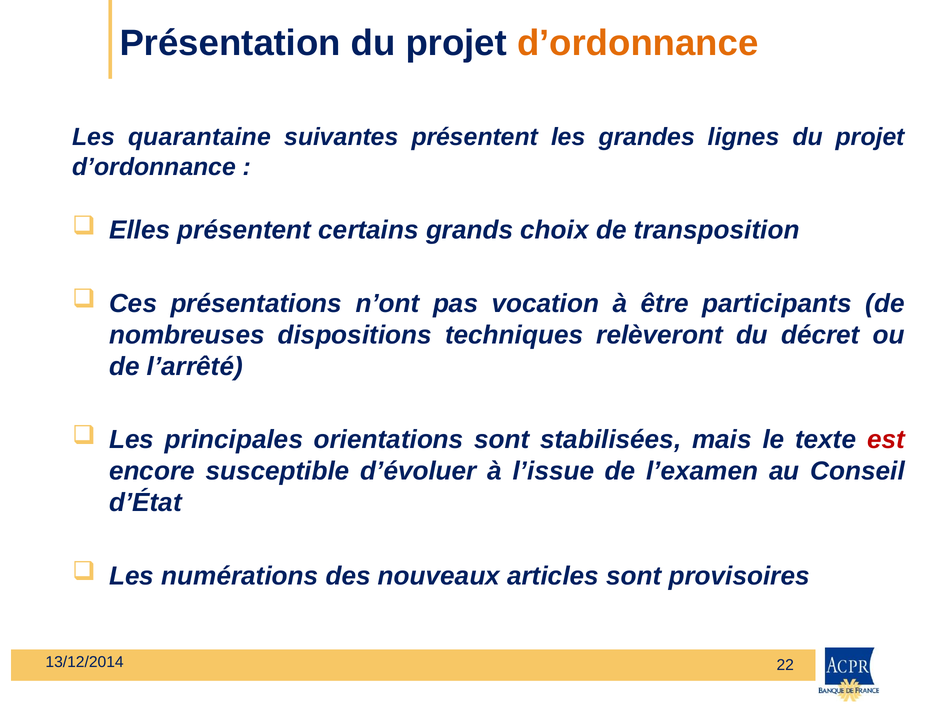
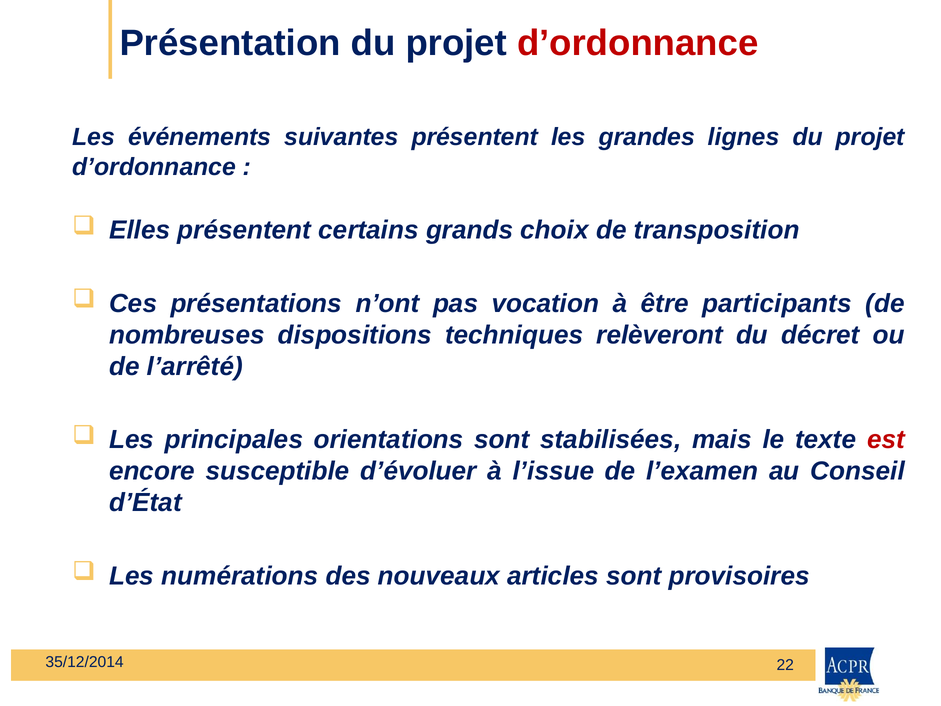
d’ordonnance colour: orange -> red (638, 43)
quarantaine: quarantaine -> événements (200, 137)
13/12/2014: 13/12/2014 -> 35/12/2014 (85, 662)
